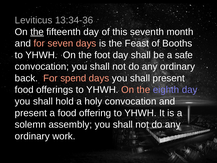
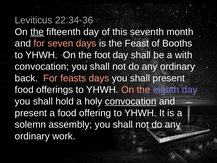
13:34-36: 13:34-36 -> 22:34-36 (74, 20)
safe: safe -> with (184, 55)
spend: spend -> feasts (73, 78)
convocation underline: none -> present (131, 101)
